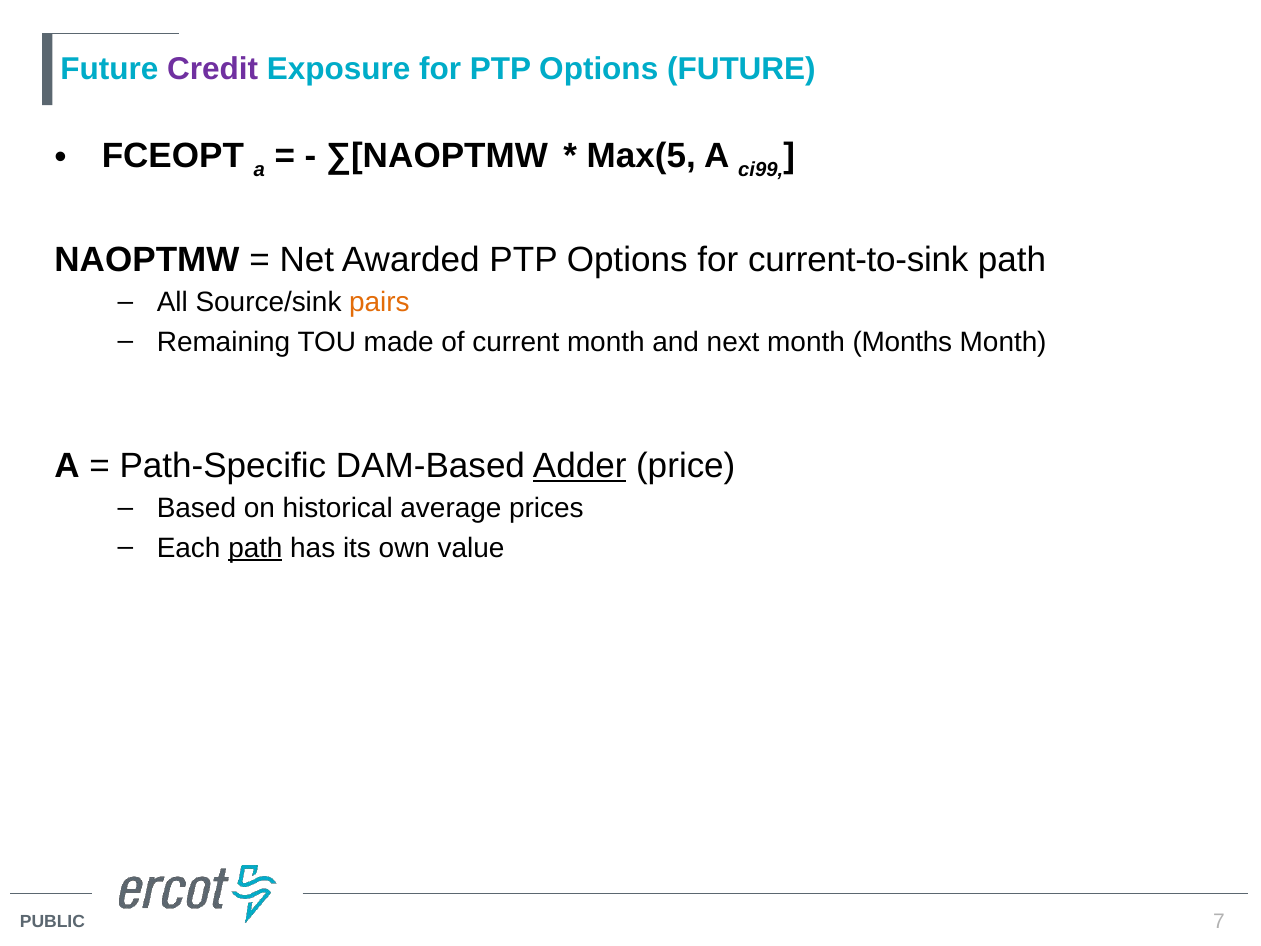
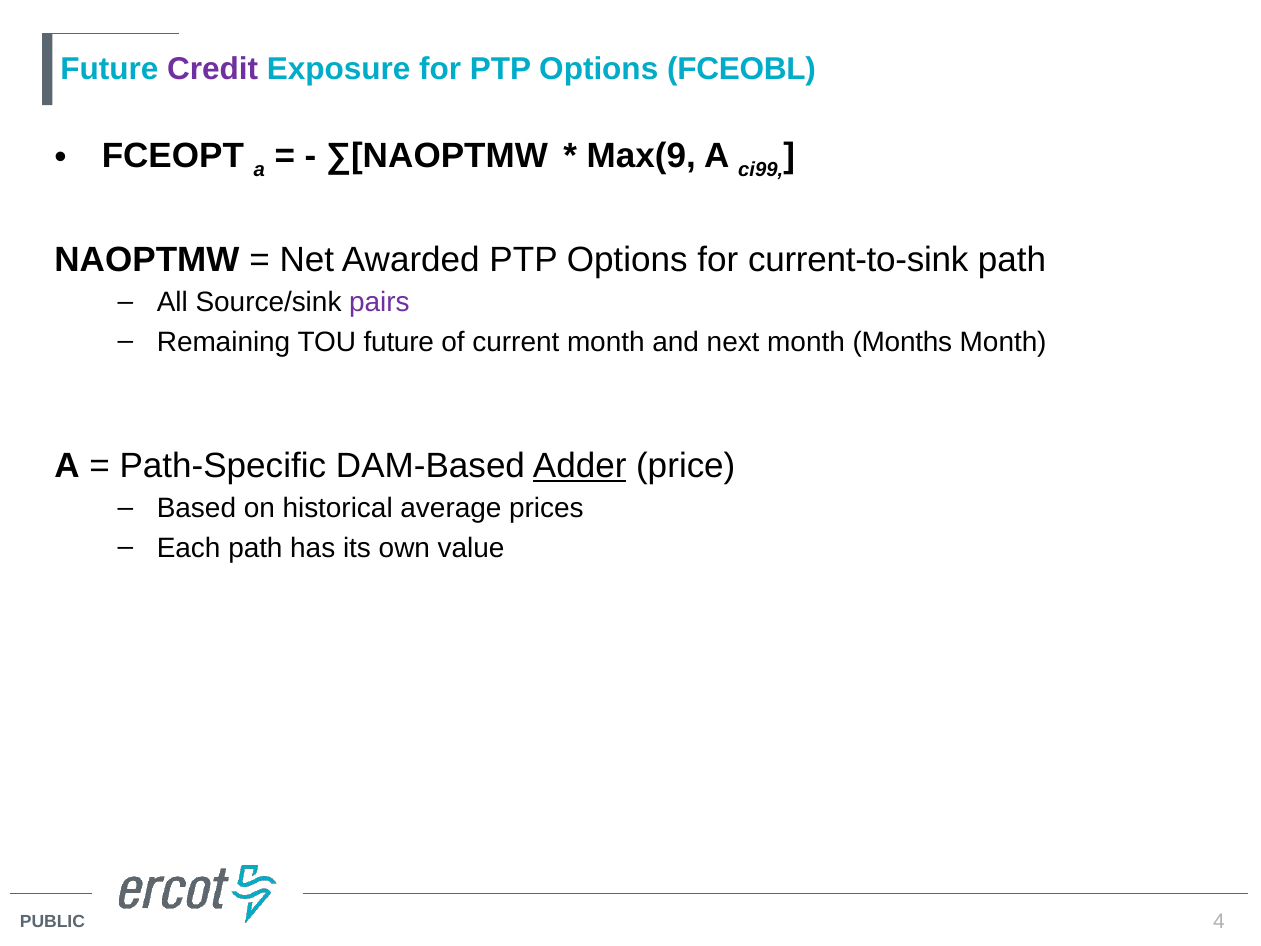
Options FUTURE: FUTURE -> FCEOBL (741, 69)
Max(5: Max(5 -> Max(9 (641, 156)
pairs colour: orange -> purple (379, 303)
TOU made: made -> future (399, 342)
path underline: present -> none (255, 548)
7: 7 -> 4 (1219, 921)
